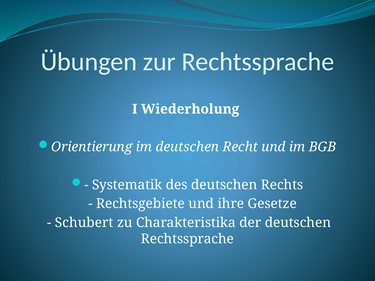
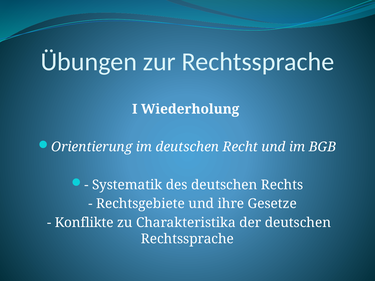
Schubert: Schubert -> Konflikte (84, 223)
